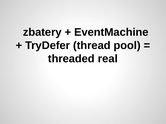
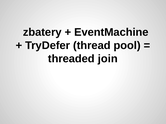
real: real -> join (108, 59)
